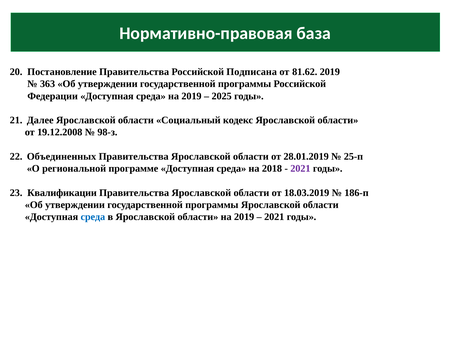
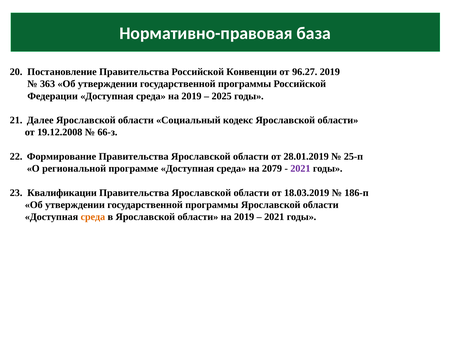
Подписана: Подписана -> Конвенции (252, 72)
81.62: 81.62 -> 96.27 (305, 72)
98-з: 98-з -> 66-з (107, 132)
Объединенных: Объединенных -> Формирование (62, 157)
2018: 2018 -> 2079 (272, 169)
среда colour: blue -> orange (93, 217)
